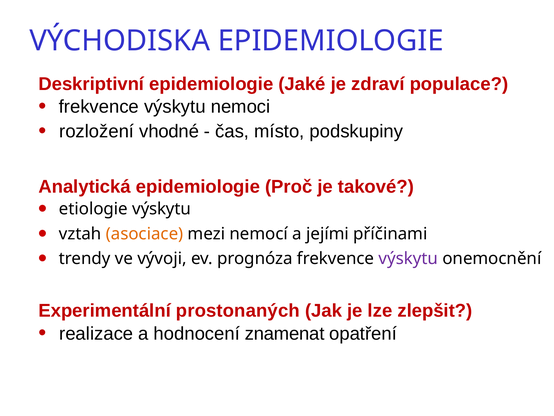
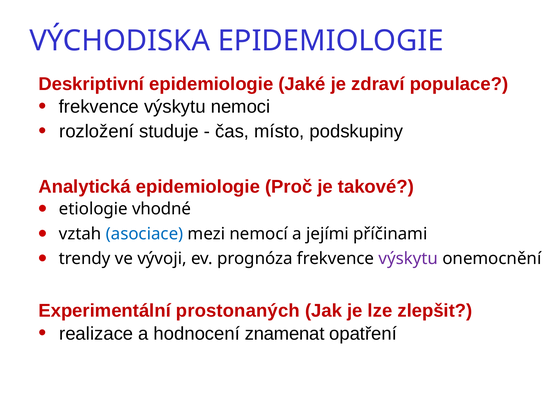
vhodné: vhodné -> studuje (169, 131)
etiologie výskytu: výskytu -> vhodné (162, 209)
asociace colour: orange -> blue (145, 234)
